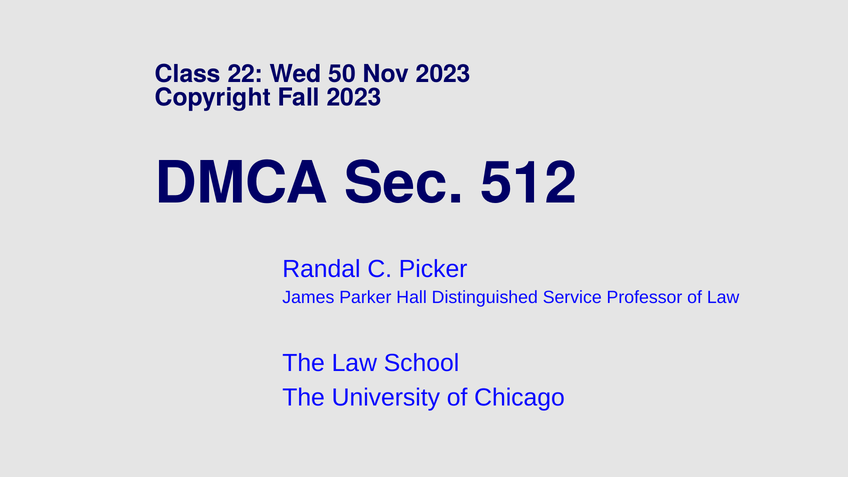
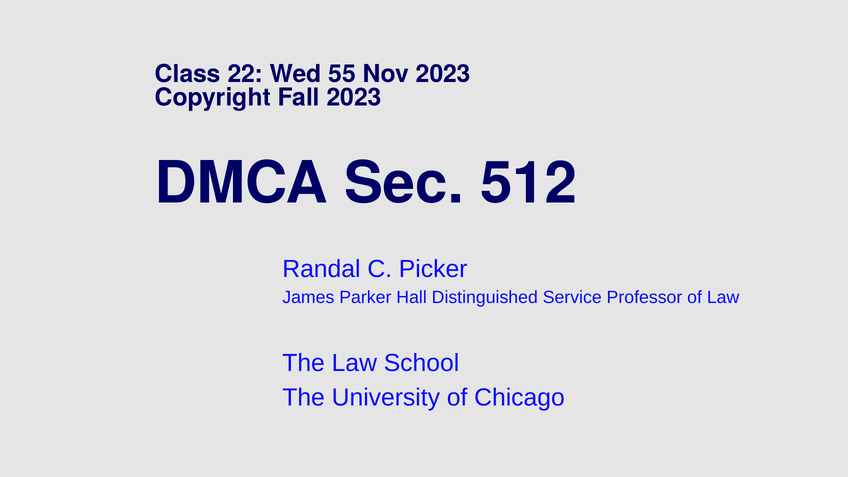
50: 50 -> 55 (342, 74)
